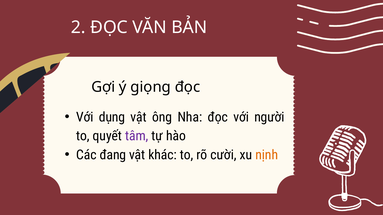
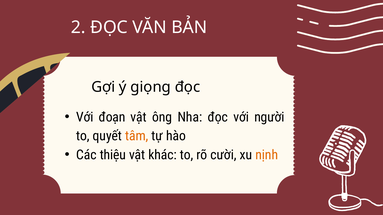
dụng: dụng -> đoạn (112, 117)
tâm colour: purple -> orange (137, 136)
đang: đang -> thiệu (113, 155)
